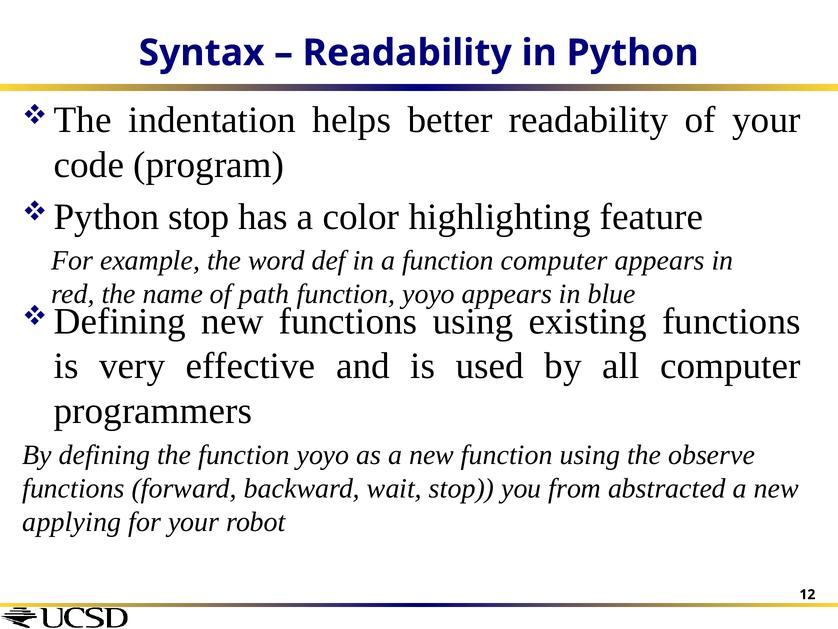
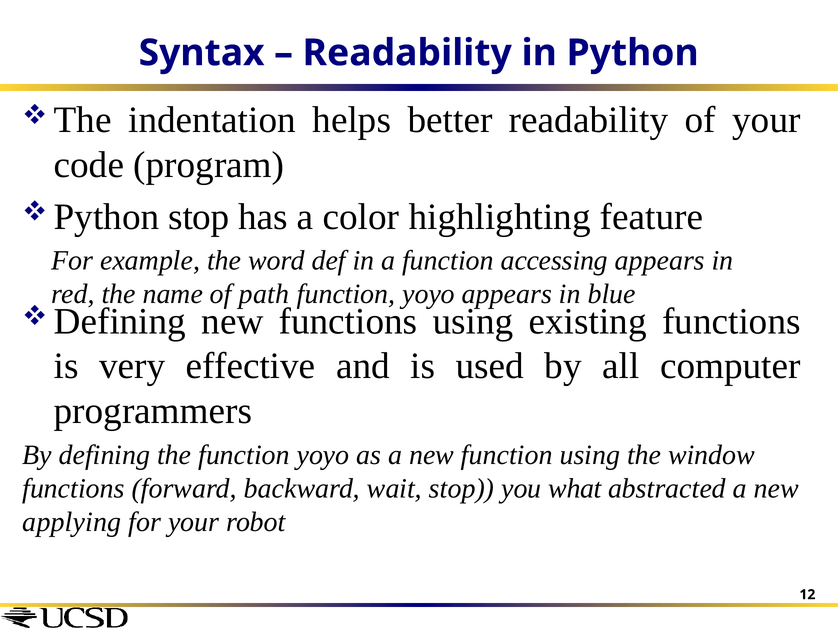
function computer: computer -> accessing (554, 260)
observe: observe -> window (712, 455)
from: from -> what (575, 488)
